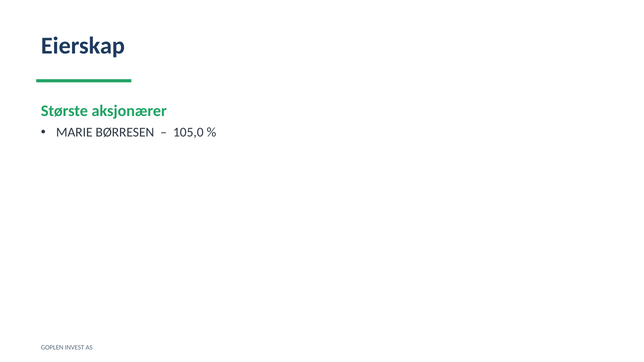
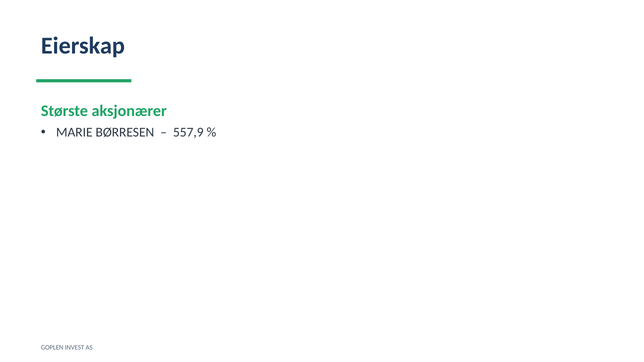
105,0: 105,0 -> 557,9 (188, 132)
